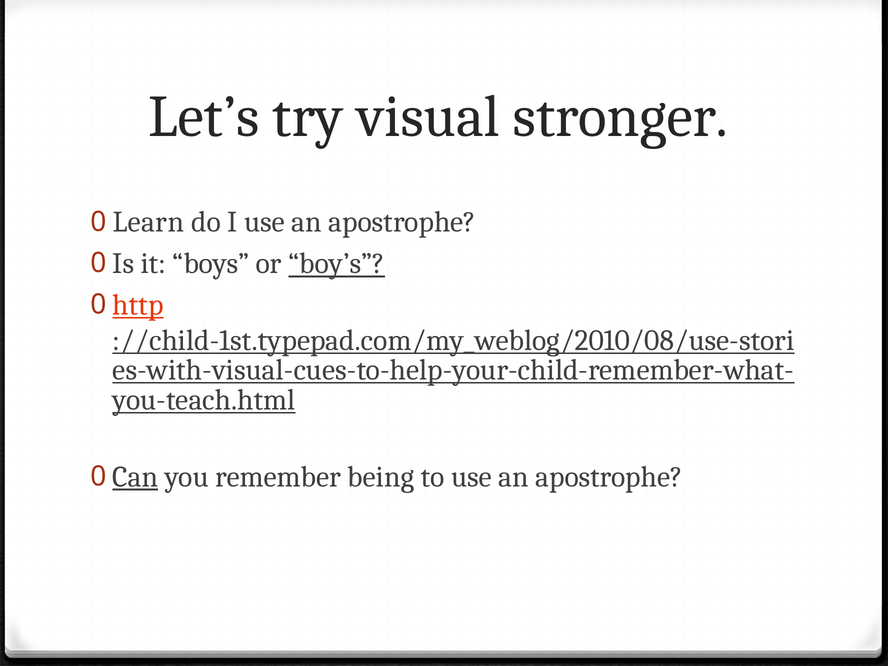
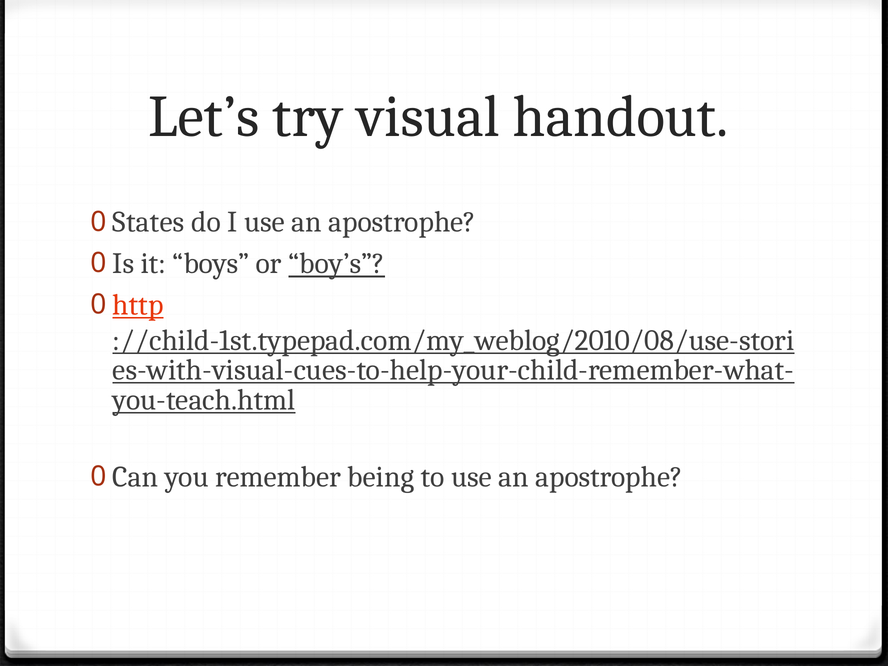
stronger: stronger -> handout (621, 117)
Learn: Learn -> States (148, 222)
Can underline: present -> none (135, 477)
